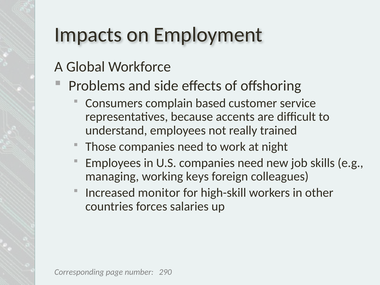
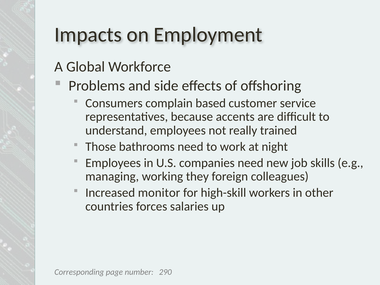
Those companies: companies -> bathrooms (147, 147)
keys: keys -> they (197, 177)
